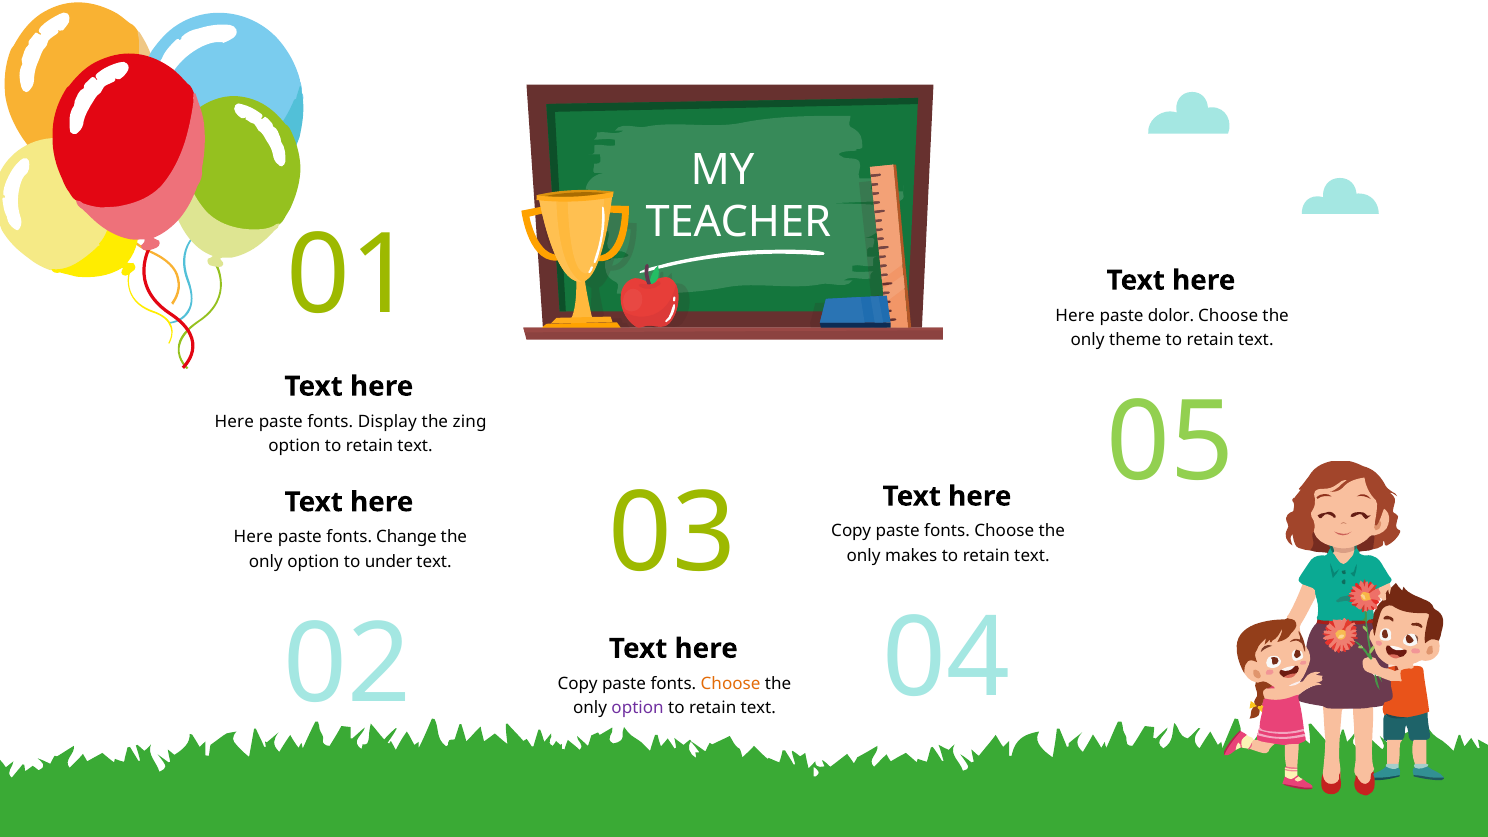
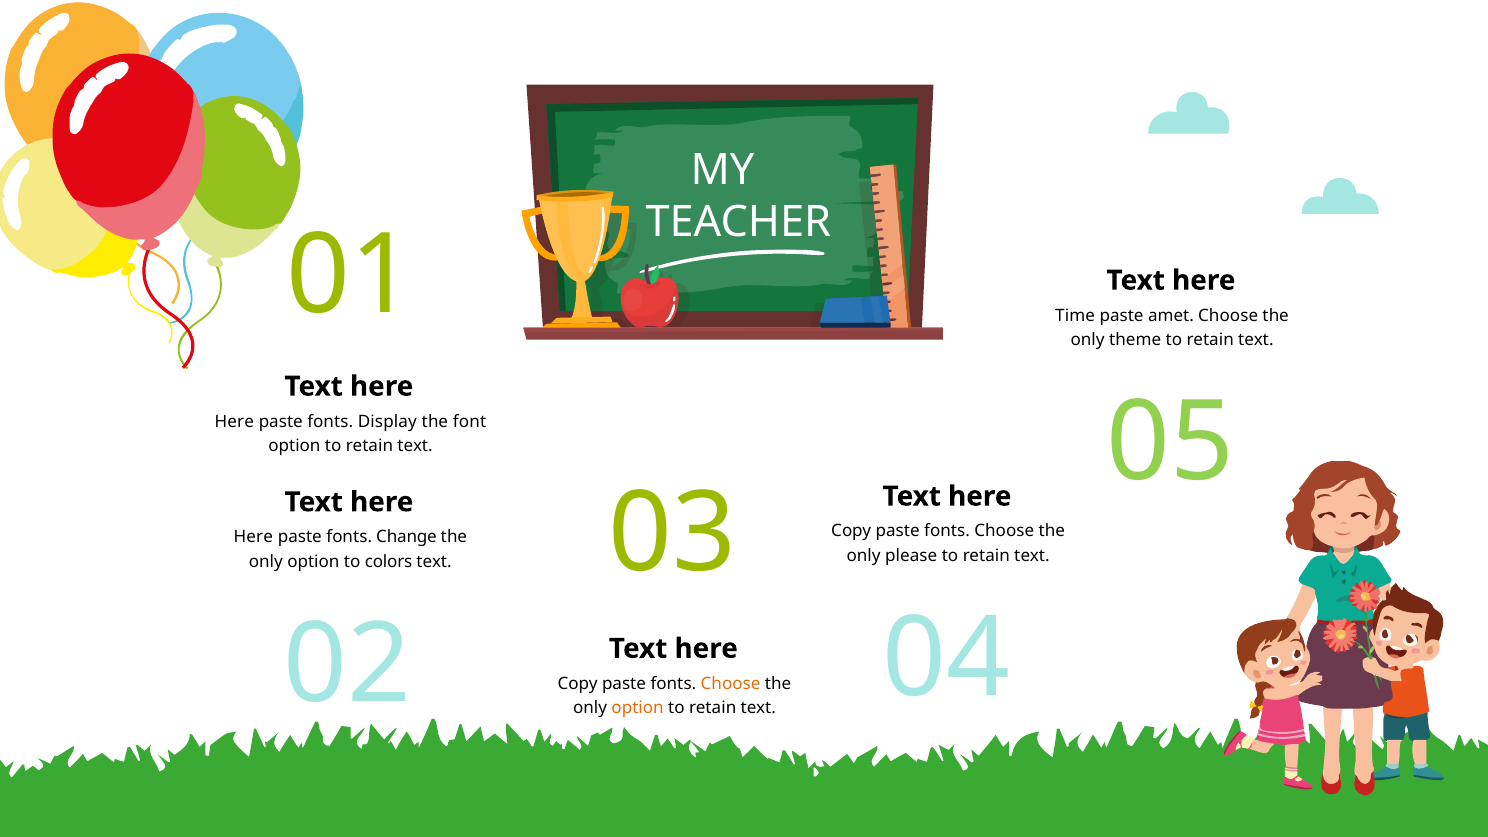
Here: Here -> Time (1075, 315)
dolor: dolor -> amet (1171, 315)
zing: zing -> font (470, 421)
makes: makes -> please (911, 556)
under: under -> colors (389, 562)
option colour: purple -> orange (638, 708)
